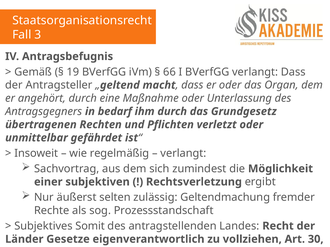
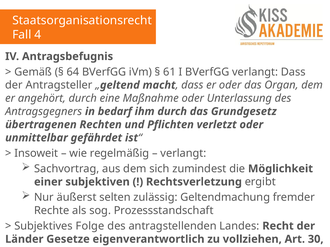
3: 3 -> 4 (38, 35)
19: 19 -> 64 (73, 72)
66: 66 -> 61 (170, 72)
Somit: Somit -> Folge (90, 226)
